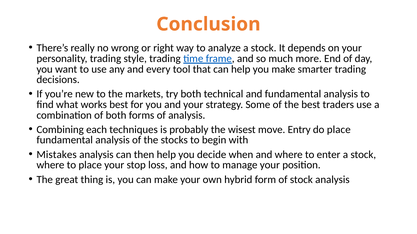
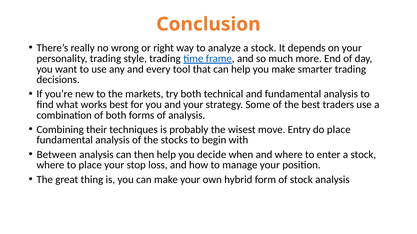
each: each -> their (97, 130)
Mistakes: Mistakes -> Between (57, 155)
